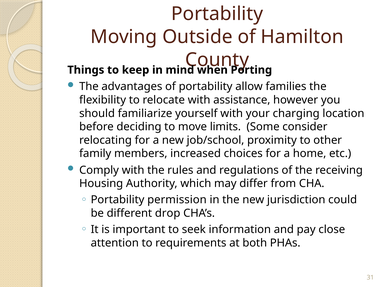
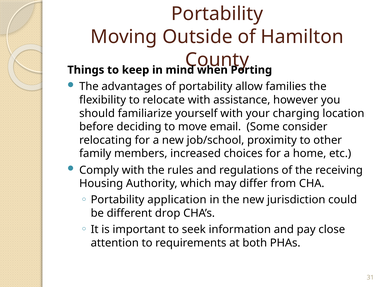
limits: limits -> email (225, 127)
permission: permission -> application (177, 200)
